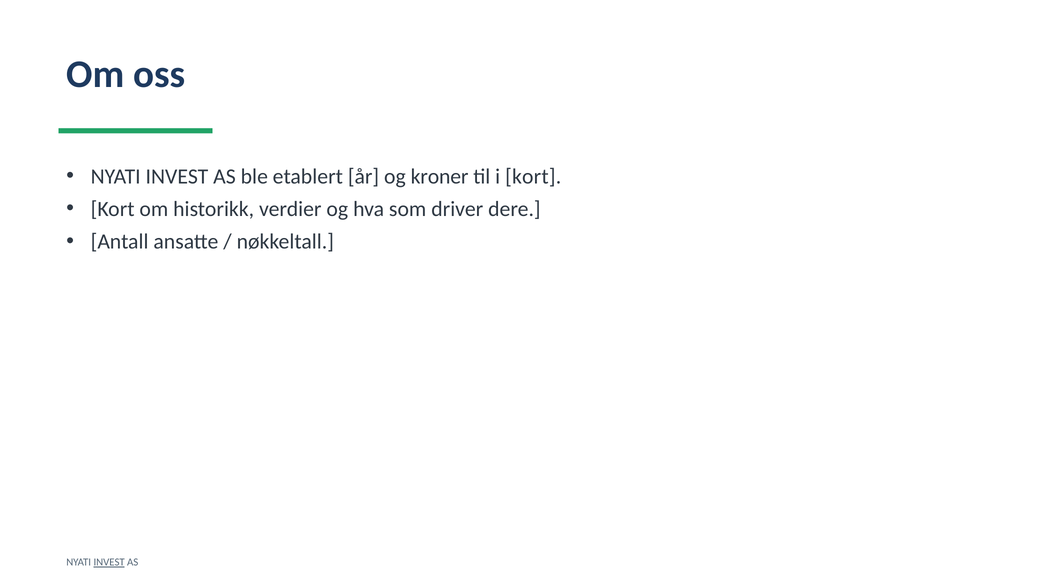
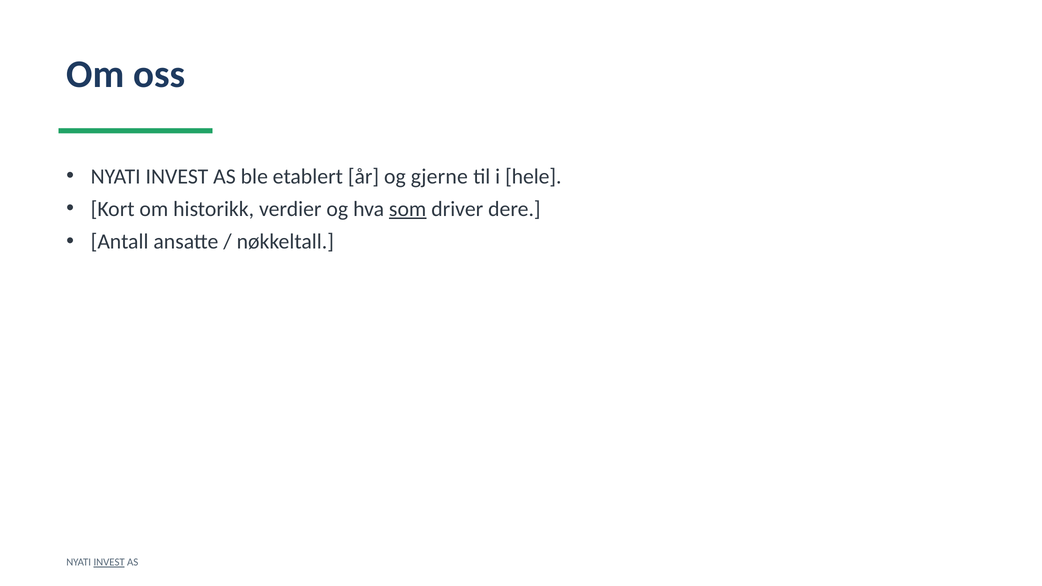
kroner: kroner -> gjerne (439, 176)
i kort: kort -> hele (533, 176)
som underline: none -> present (408, 209)
